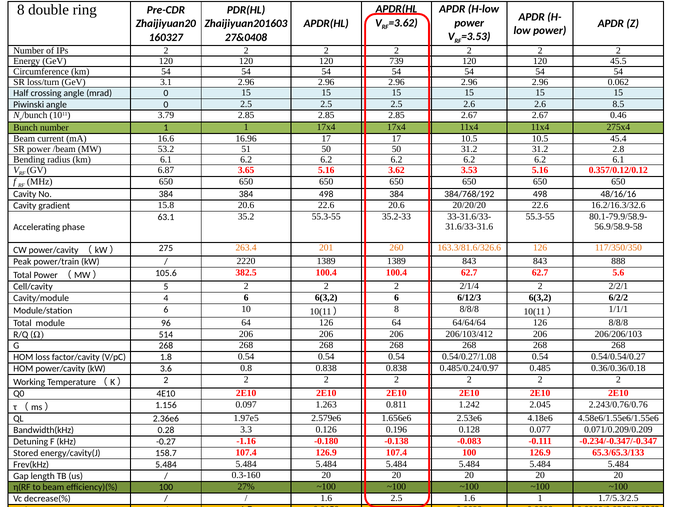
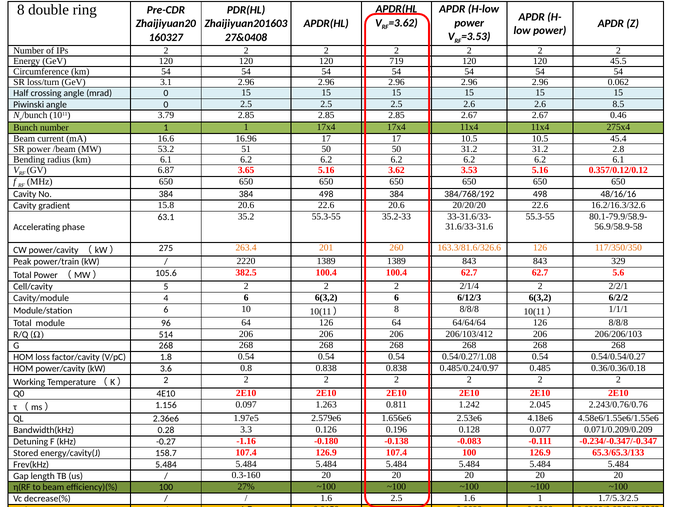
739: 739 -> 719 (397, 61)
888: 888 -> 329 (618, 262)
